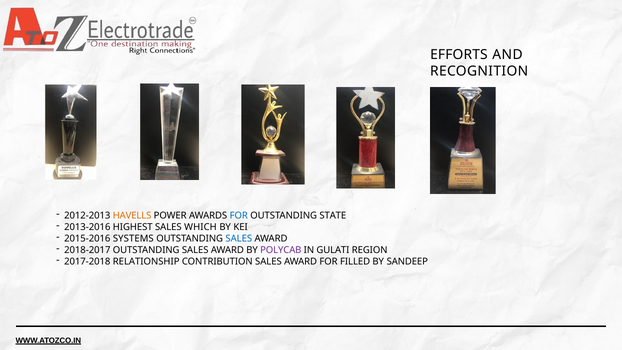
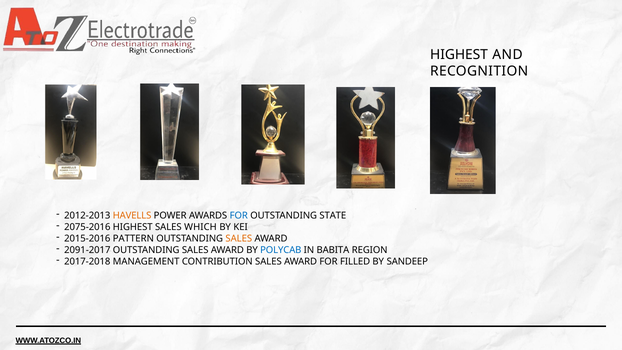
EFFORTS: EFFORTS -> HIGHEST (459, 55)
2013-2016: 2013-2016 -> 2075-2016 (87, 227)
SYSTEMS: SYSTEMS -> PATTERN (133, 239)
SALES colour: blue -> orange (239, 239)
2018-2017: 2018-2017 -> 2091-2017 (87, 250)
POLYCAB colour: purple -> blue (281, 250)
GULATI: GULATI -> BABITA (333, 250)
RELATIONSHIP: RELATIONSHIP -> MANAGEMENT (146, 262)
